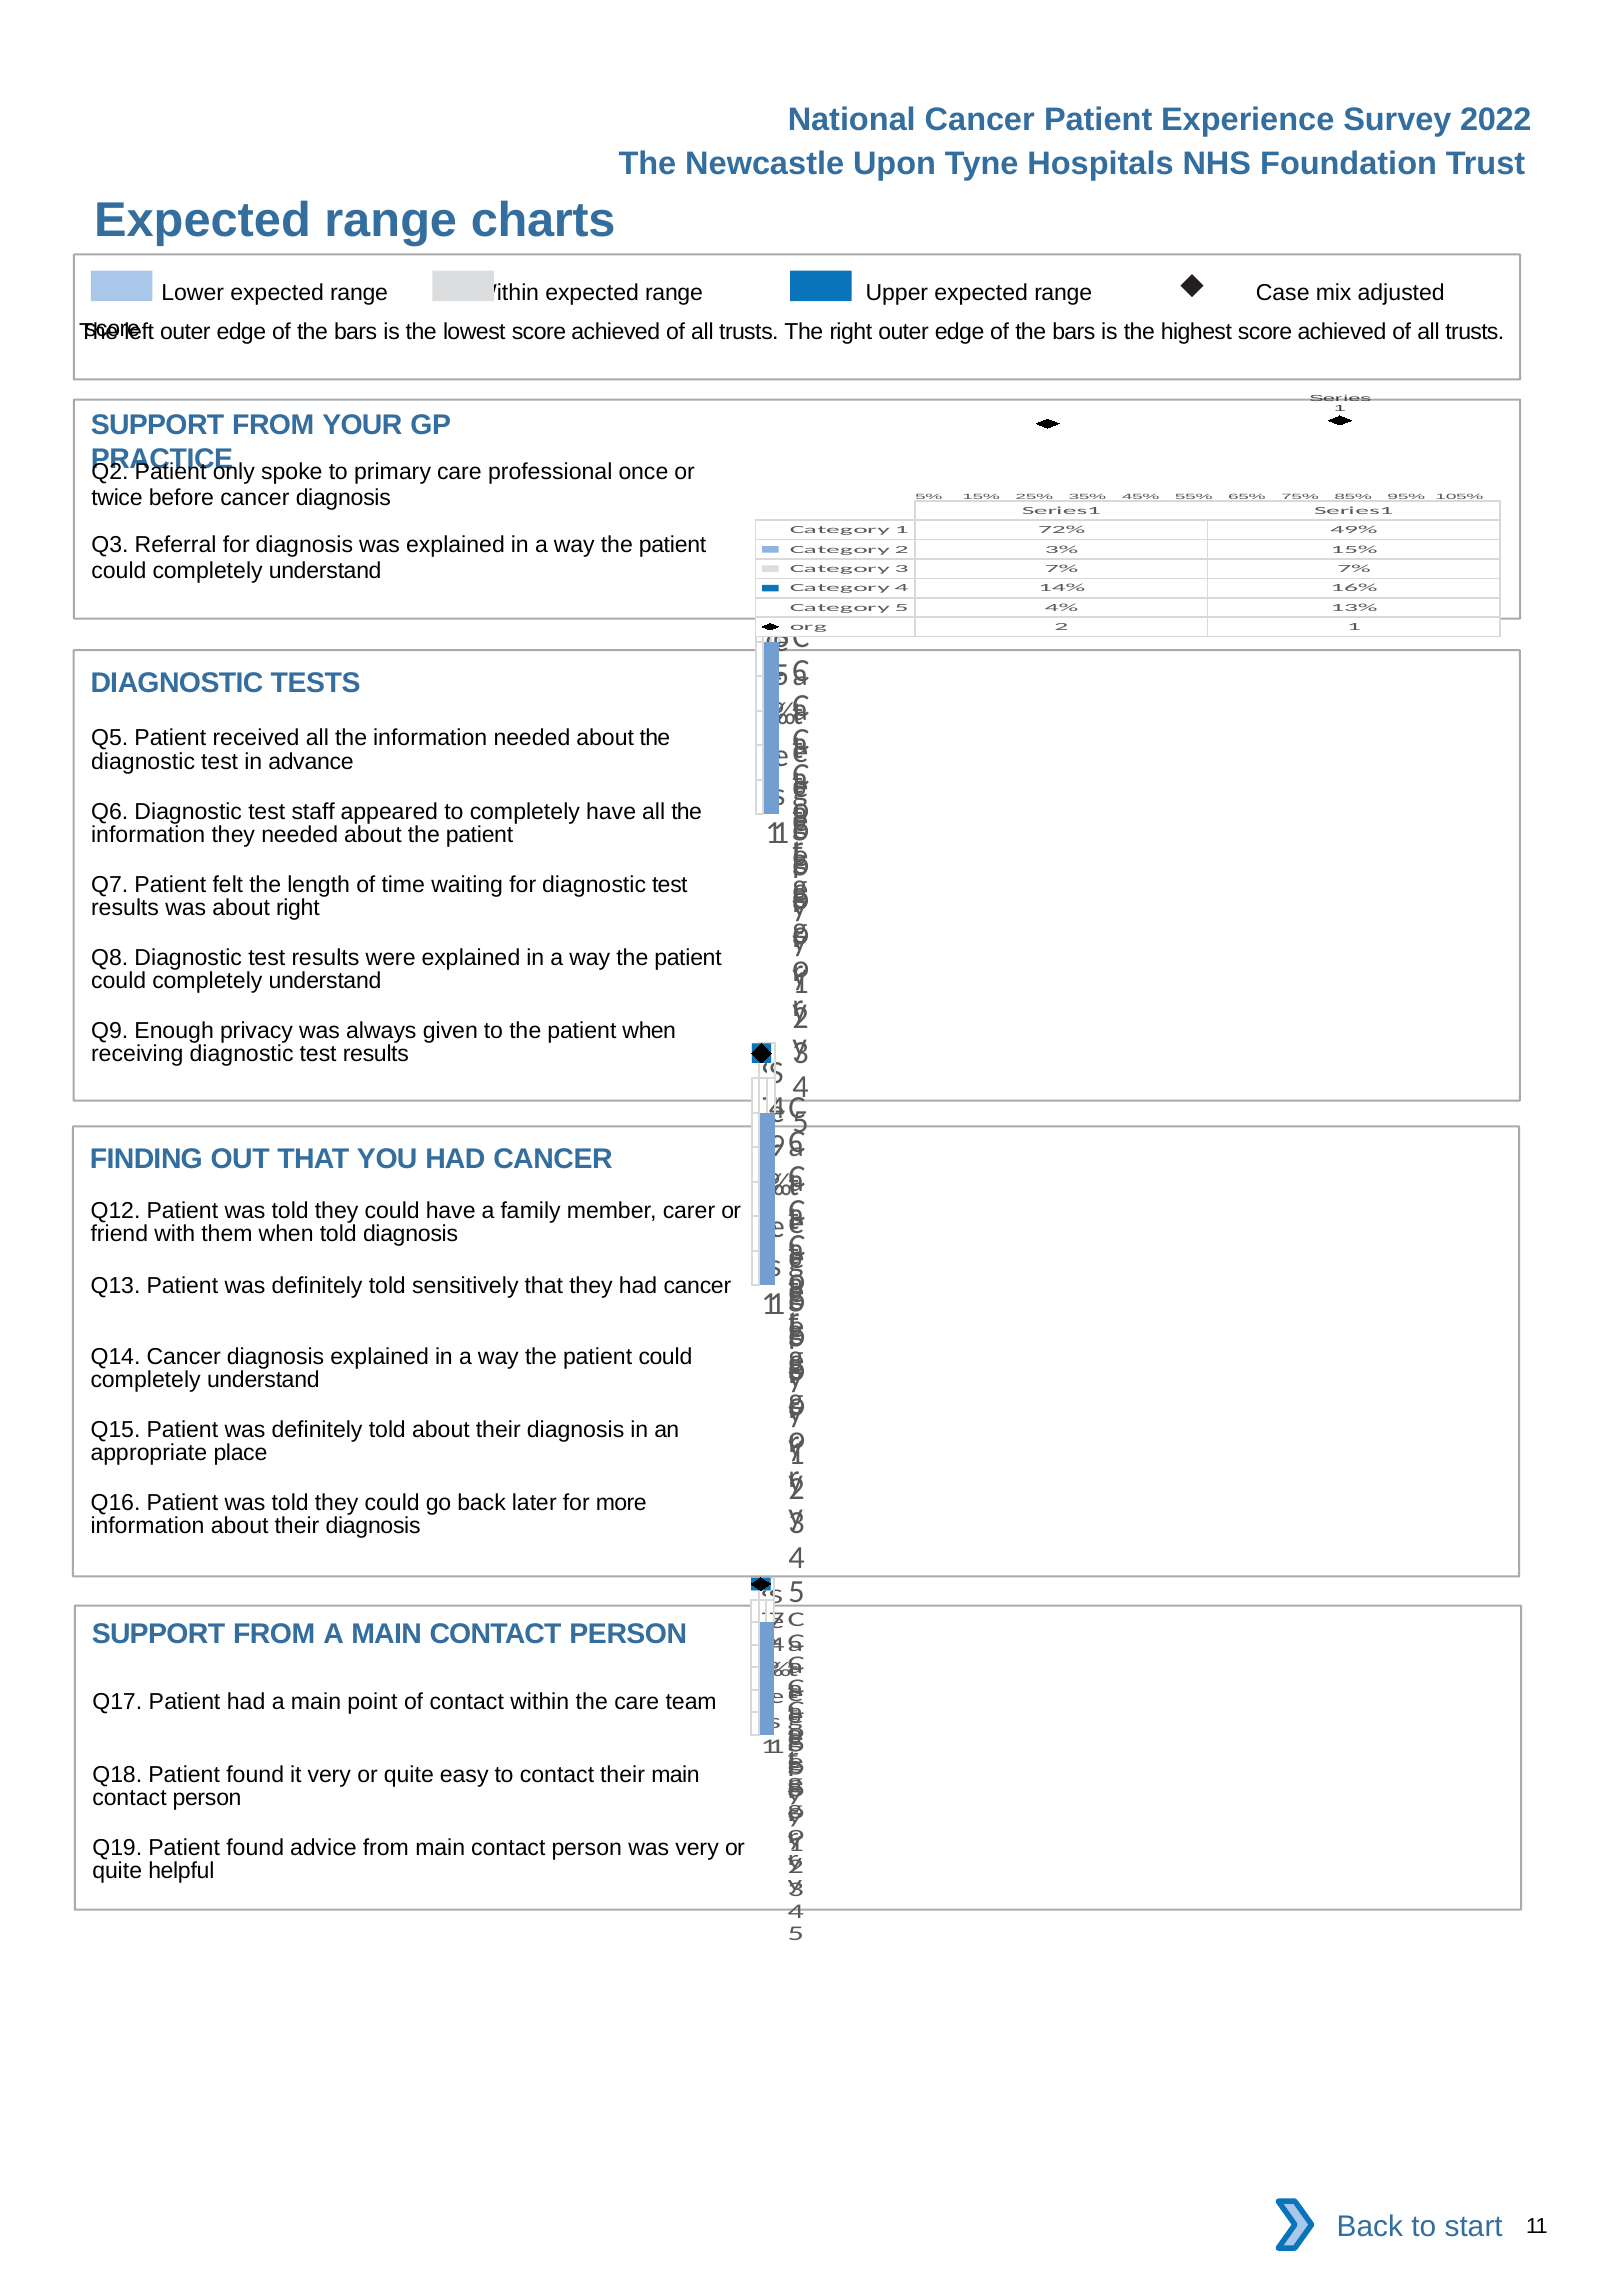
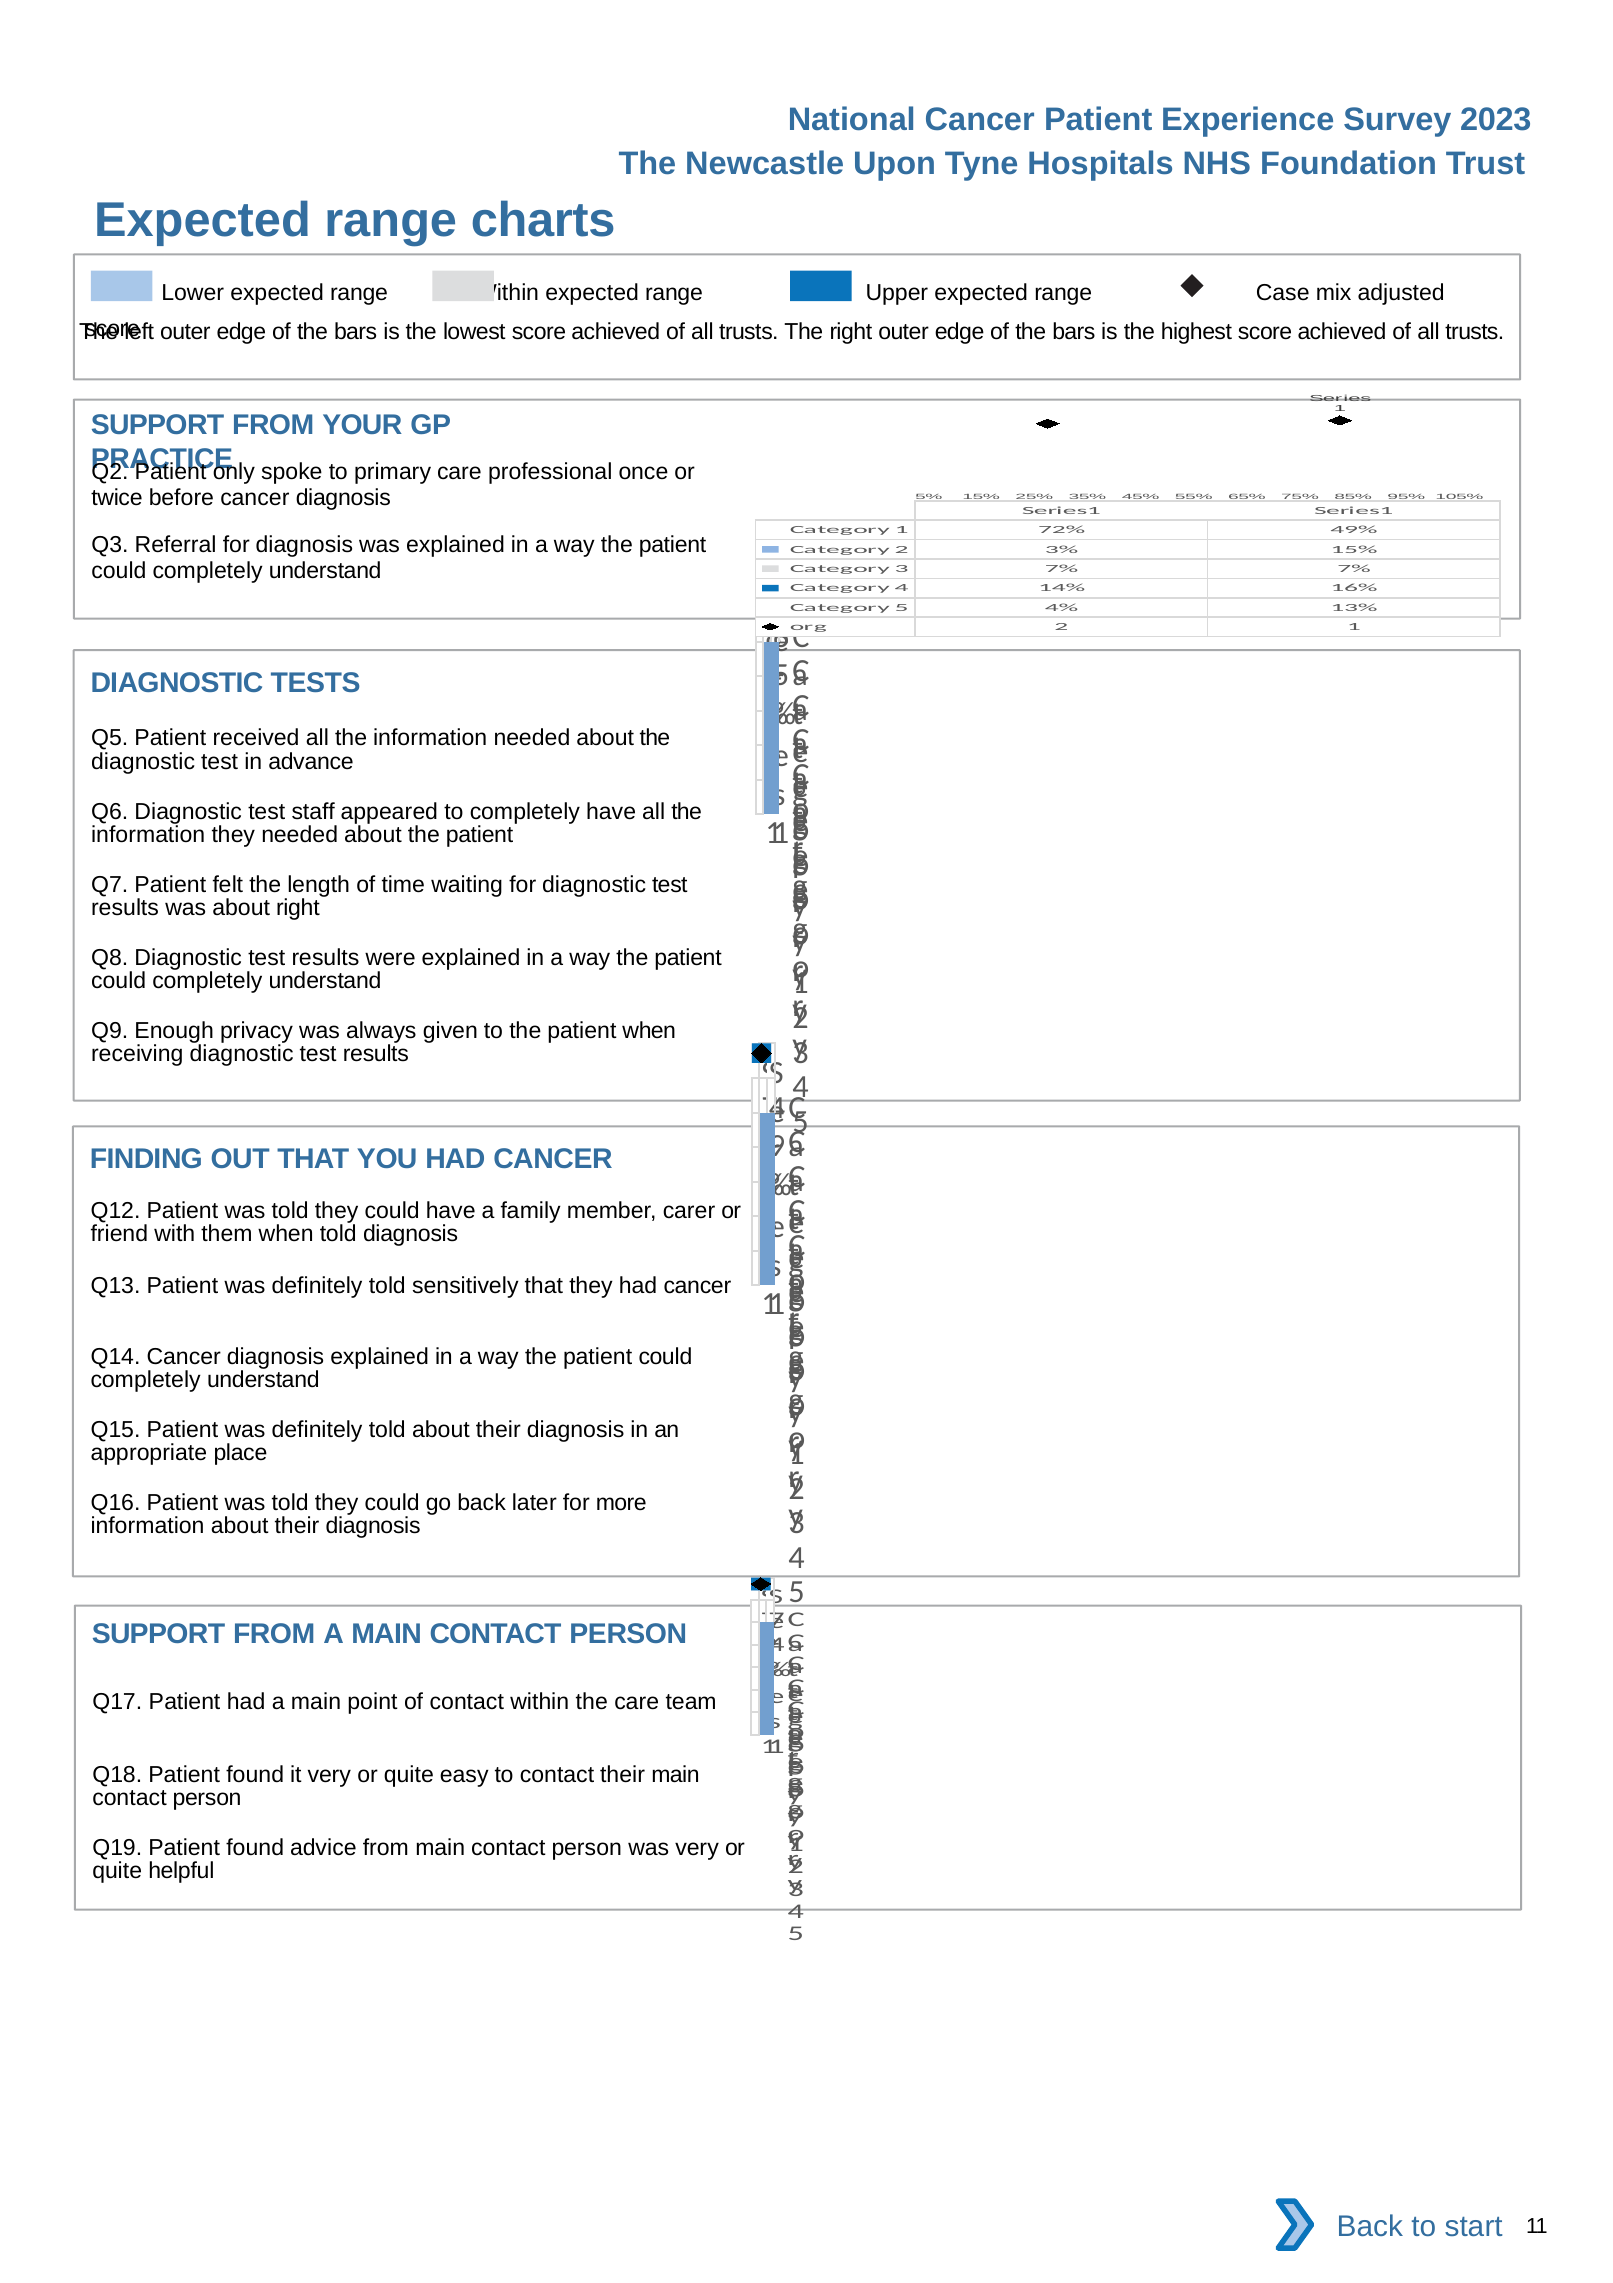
2022: 2022 -> 2023 (1496, 120)
